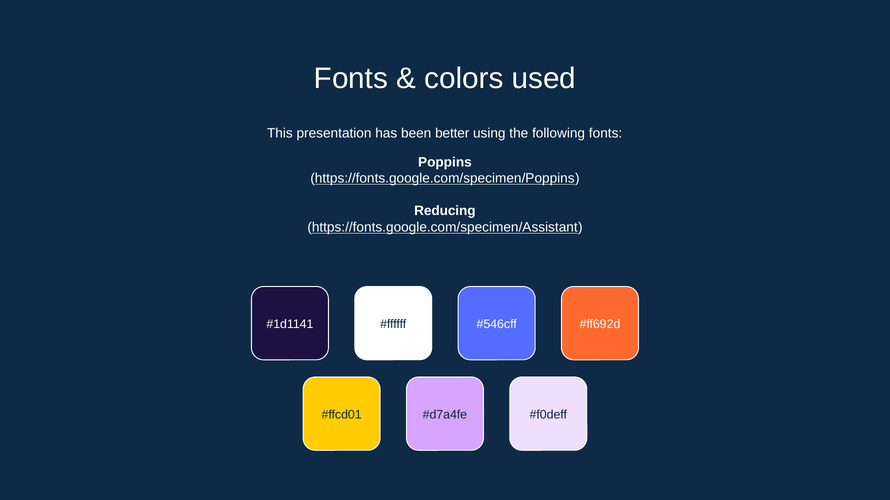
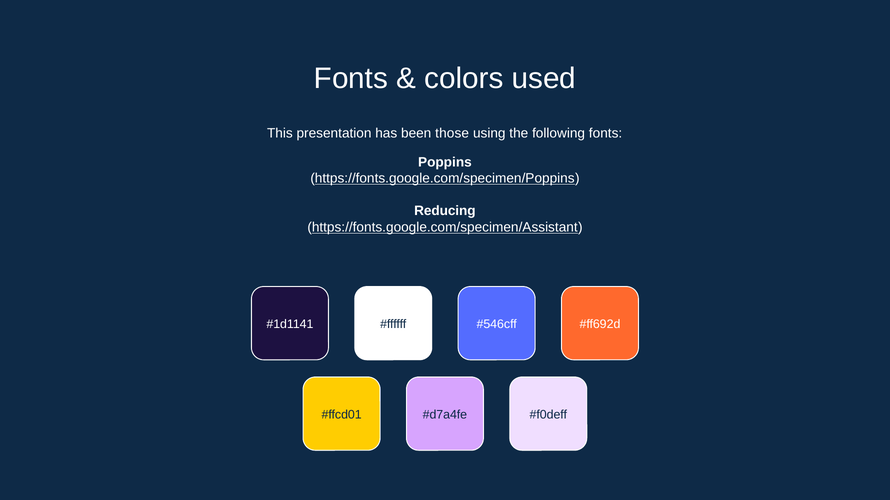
better: better -> those (452, 134)
